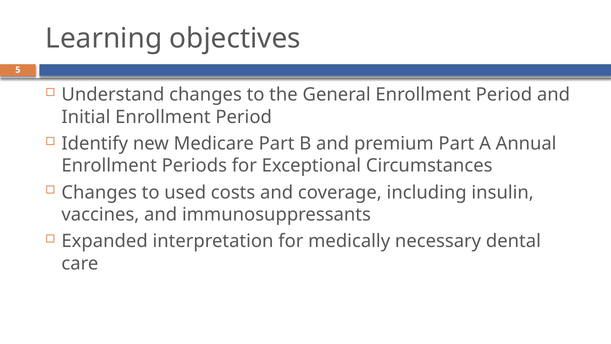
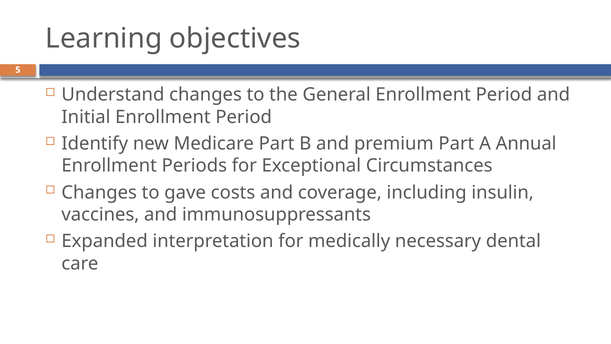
used: used -> gave (185, 192)
